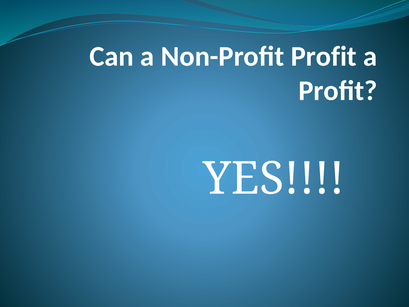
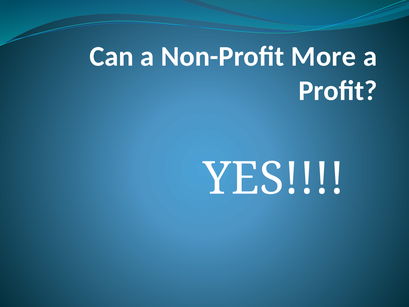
Non-Profit Profit: Profit -> More (324, 57)
